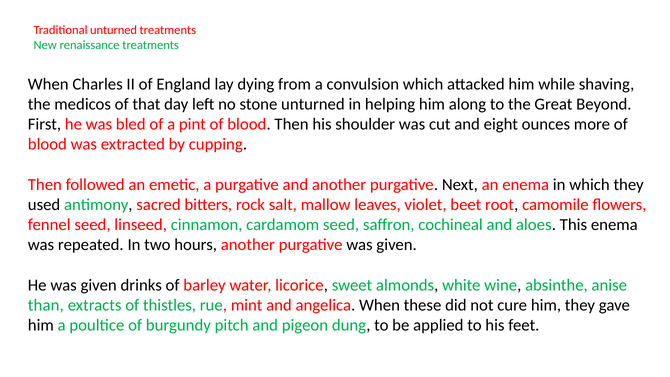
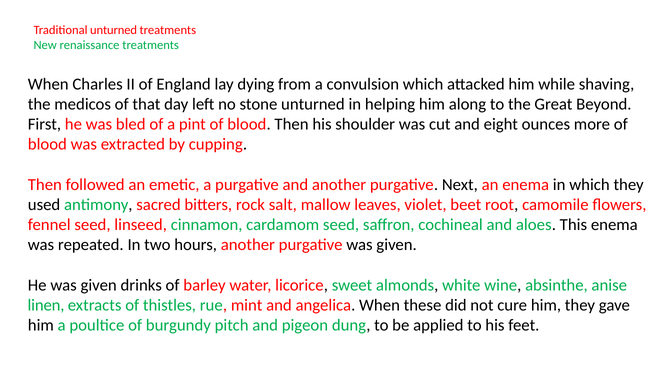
than: than -> linen (46, 305)
